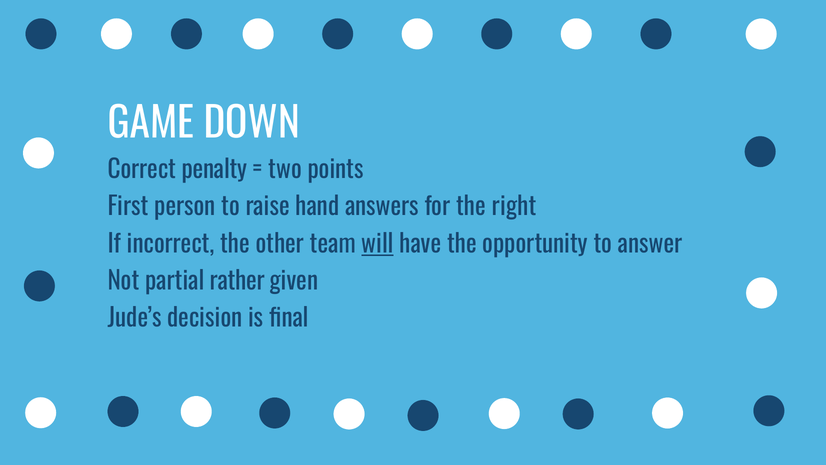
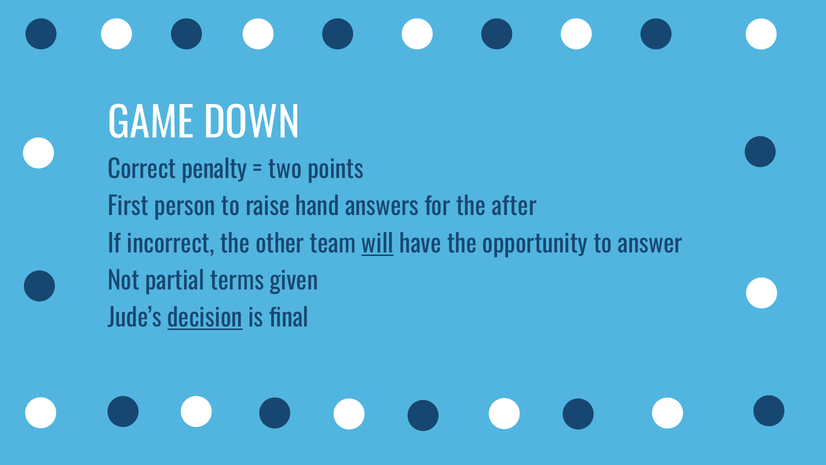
right: right -> after (514, 207)
rather: rather -> terms (237, 281)
decision underline: none -> present (205, 318)
